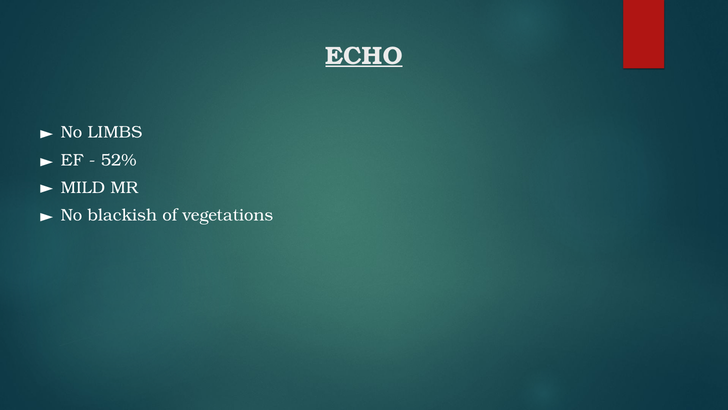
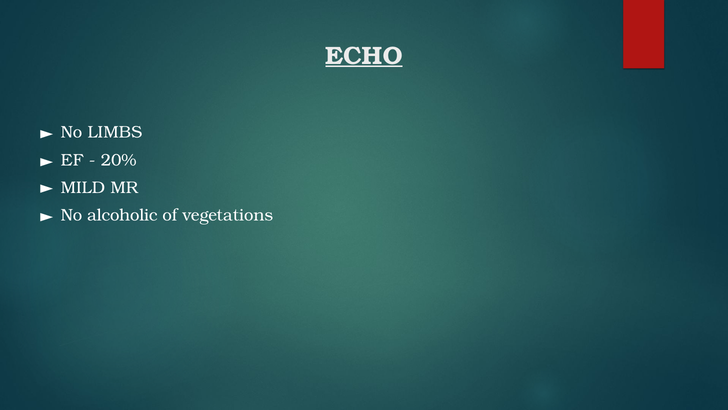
52%: 52% -> 20% (119, 160)
blackish: blackish -> alcoholic (122, 215)
